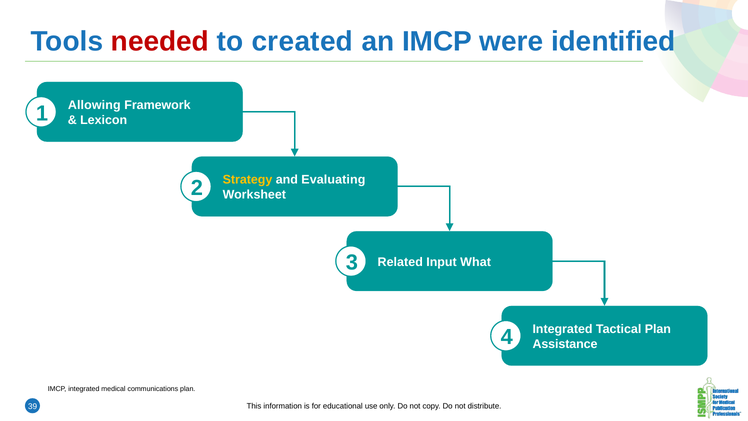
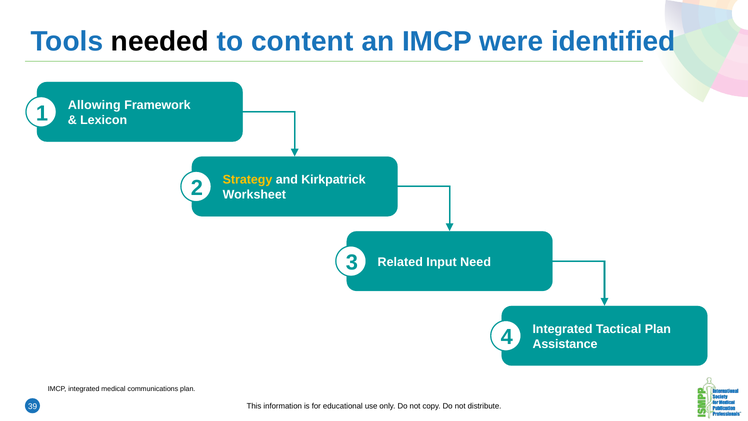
needed colour: red -> black (160, 42)
created: created -> content (302, 42)
Evaluating: Evaluating -> Kirkpatrick (333, 180)
What: What -> Need (476, 262)
